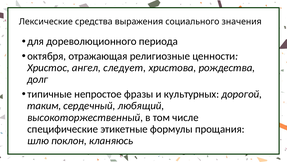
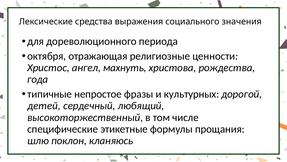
следует: следует -> махнуть (125, 68)
долг: долг -> года (38, 79)
таким: таким -> детей (44, 105)
